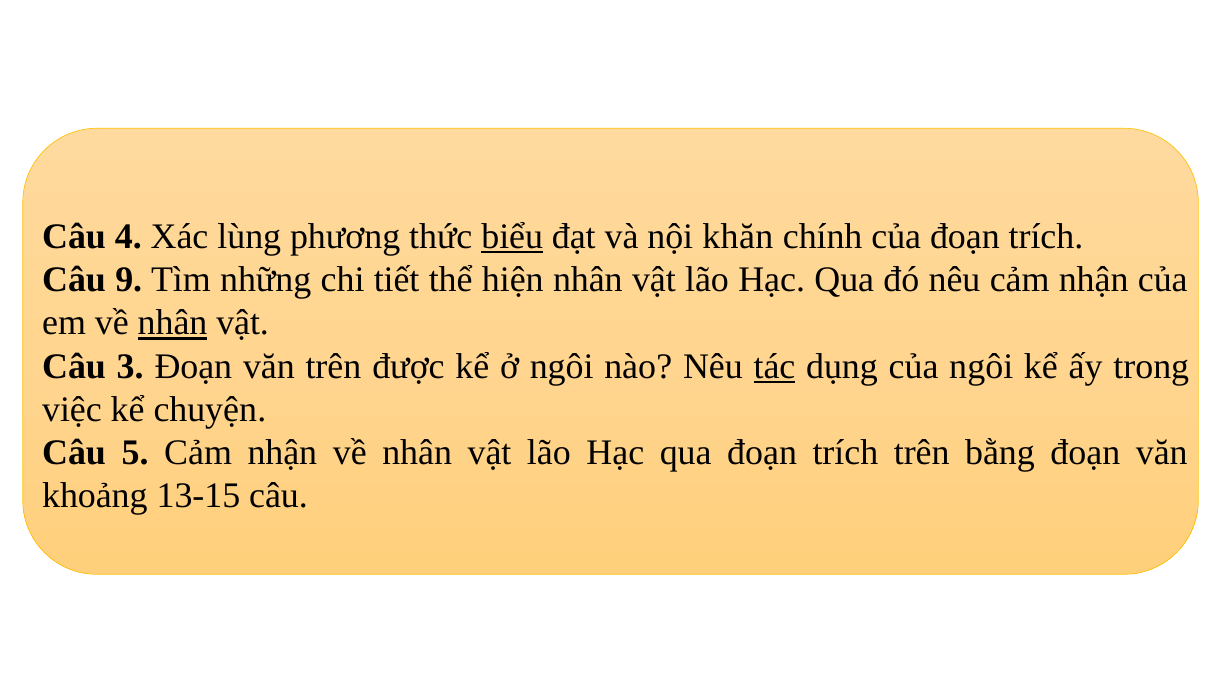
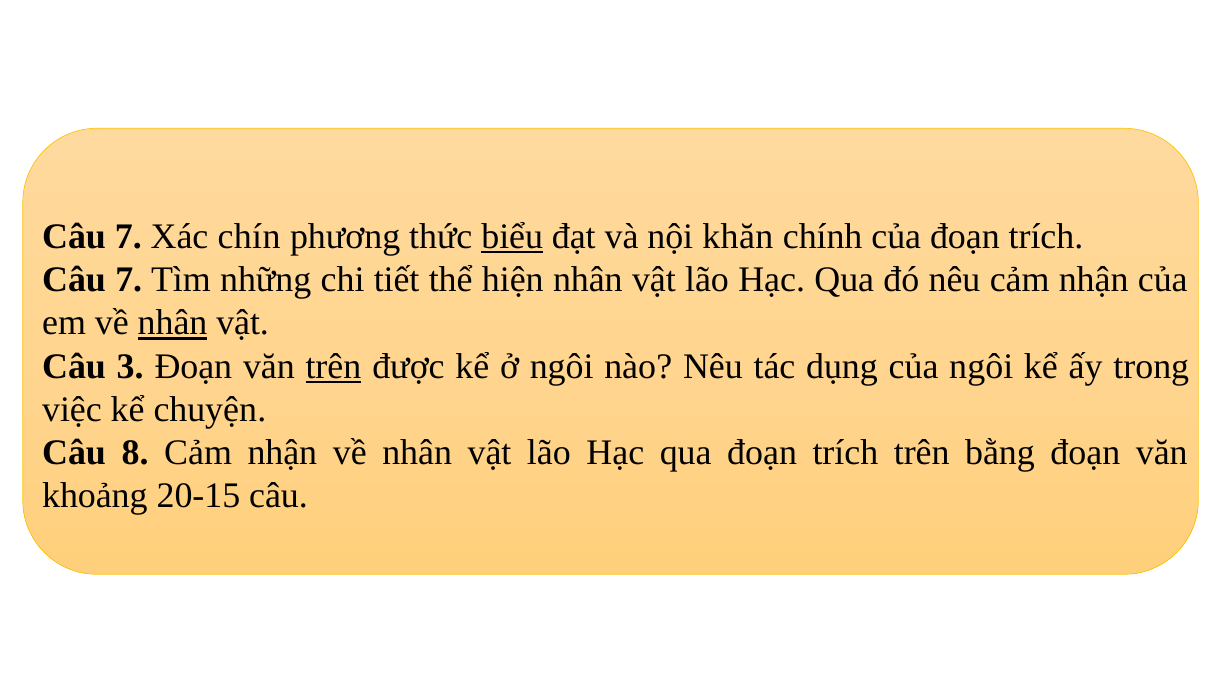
4: 4 -> 7 (128, 237)
lùng: lùng -> chín (249, 237)
9: 9 -> 7 (129, 280)
trên underline: none -> present (333, 366)
tác underline: present -> none (775, 366)
5: 5 -> 8 (135, 453)
13-15: 13-15 -> 20-15 (198, 496)
